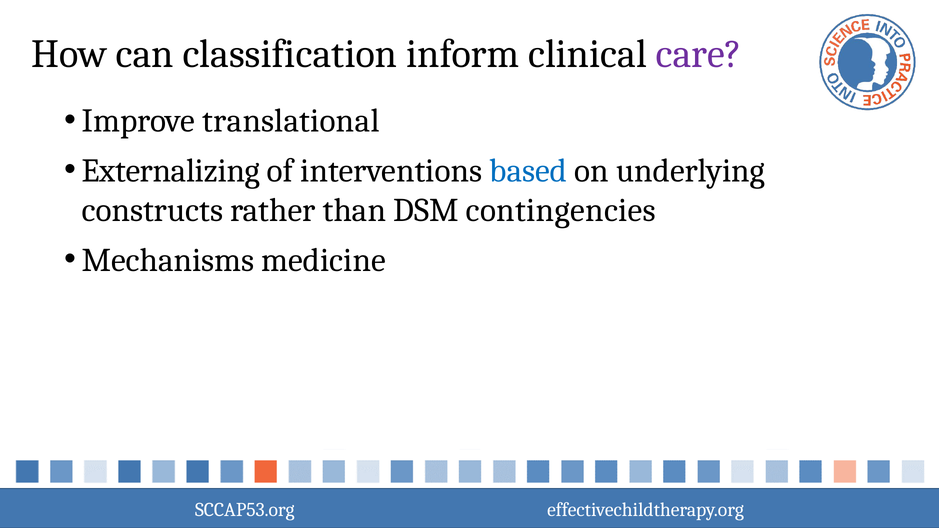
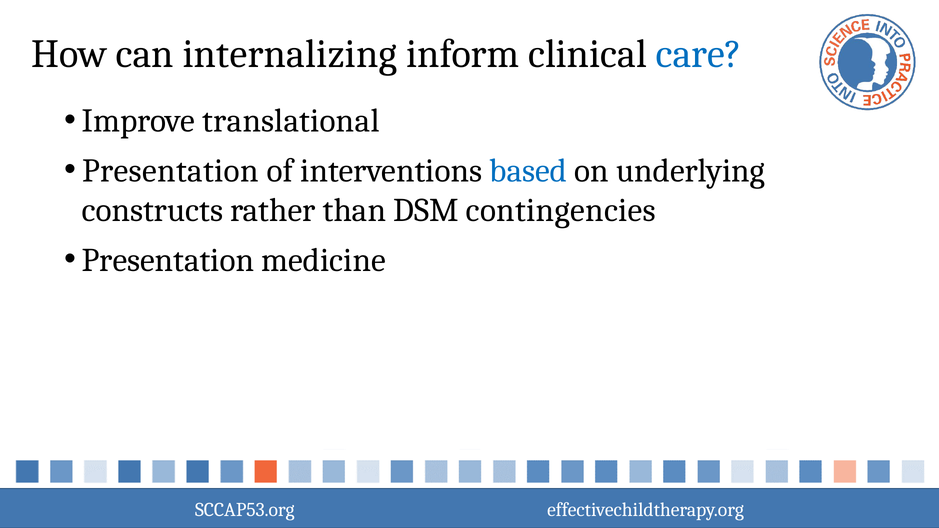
classification: classification -> internalizing (290, 54)
care colour: purple -> blue (699, 54)
Externalizing: Externalizing -> Presentation (171, 171)
Mechanisms: Mechanisms -> Presentation (168, 260)
